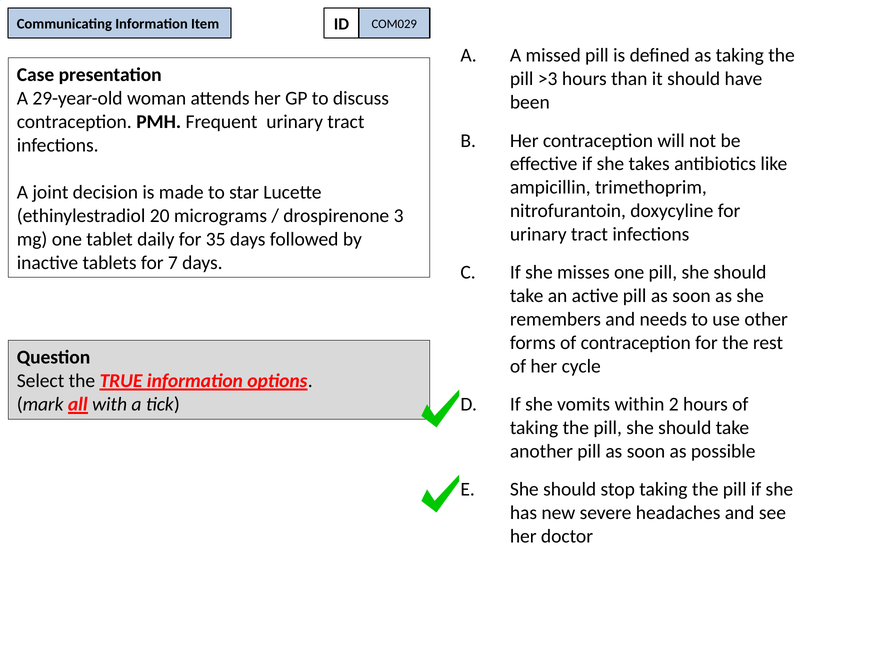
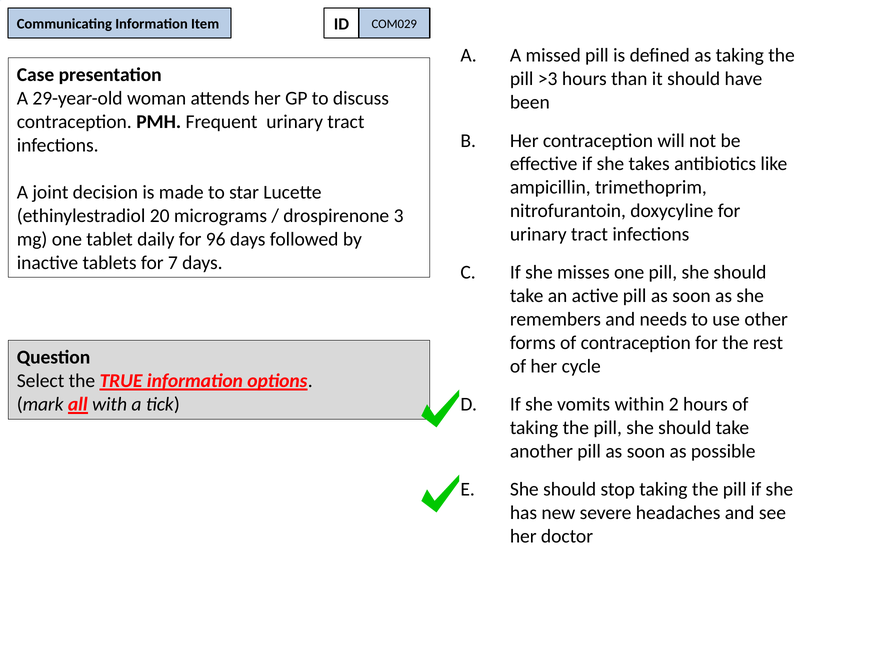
35: 35 -> 96 (216, 239)
